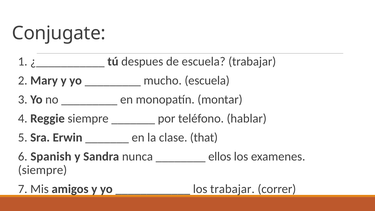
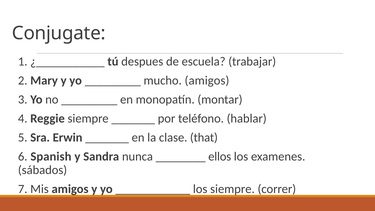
mucho escuela: escuela -> amigos (207, 81)
siempre: siempre -> sábados (43, 170)
los trabajar: trabajar -> siempre (232, 189)
